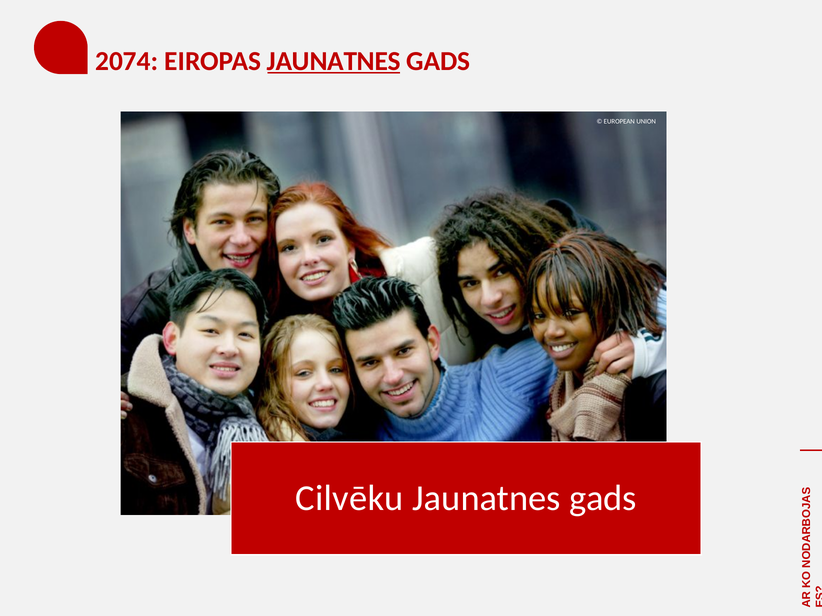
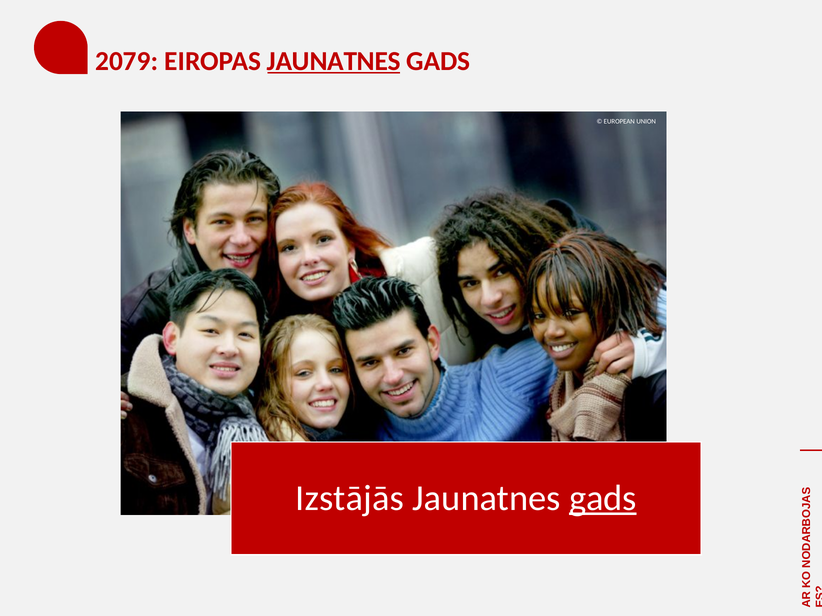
2074: 2074 -> 2079 (127, 61)
Cilvēku: Cilvēku -> Izstājās (350, 499)
gads underline: none -> present (603, 499)
